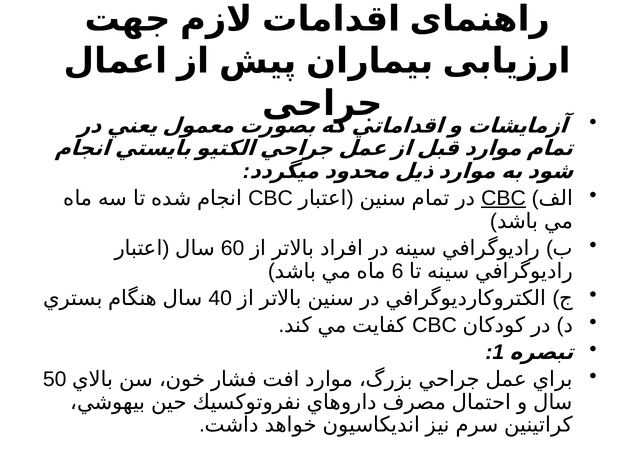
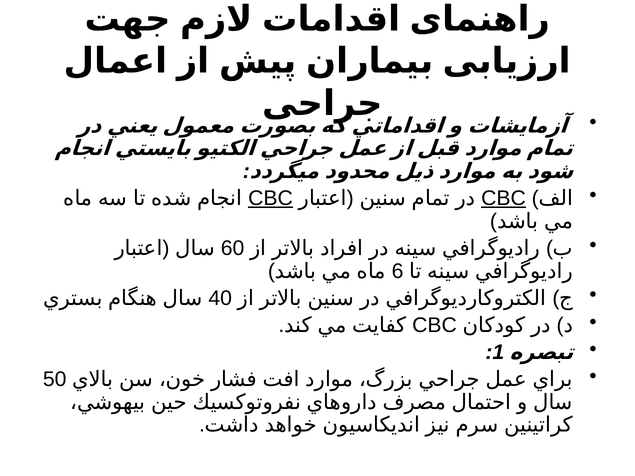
CBC underline: none -> present (271, 198)
